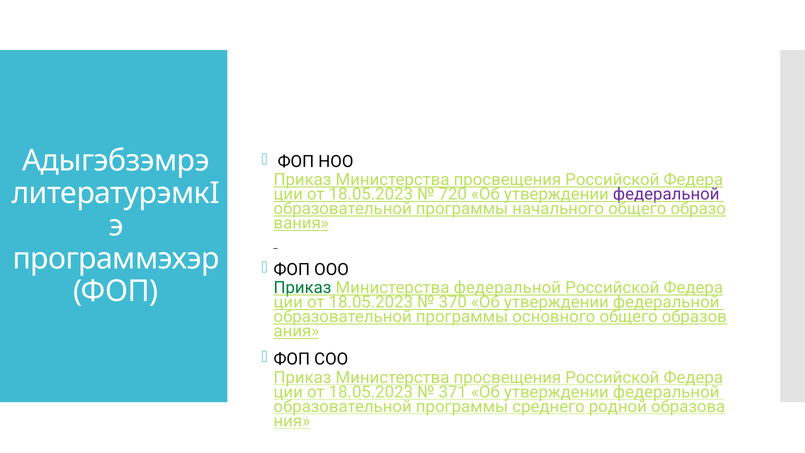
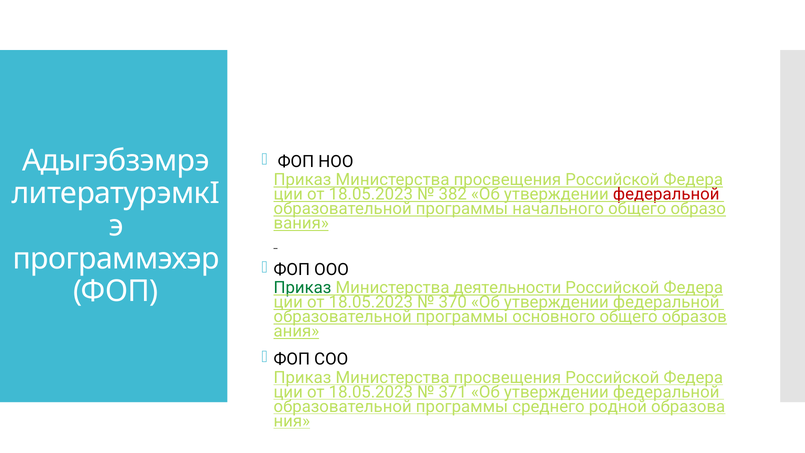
720: 720 -> 382 (453, 194)
федеральной colour: purple -> red (666, 194)
Министерства федеральной: федеральной -> деятельности (508, 288)
